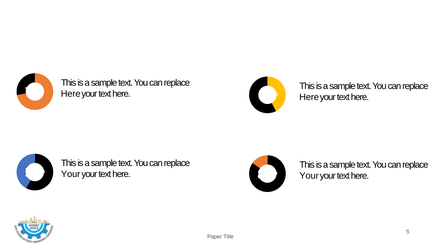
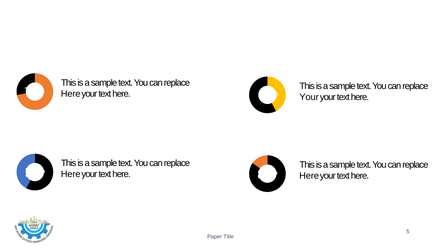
Here: Here -> Your (309, 97)
Your: Your -> Here (71, 174)
Your: Your -> Here (309, 176)
